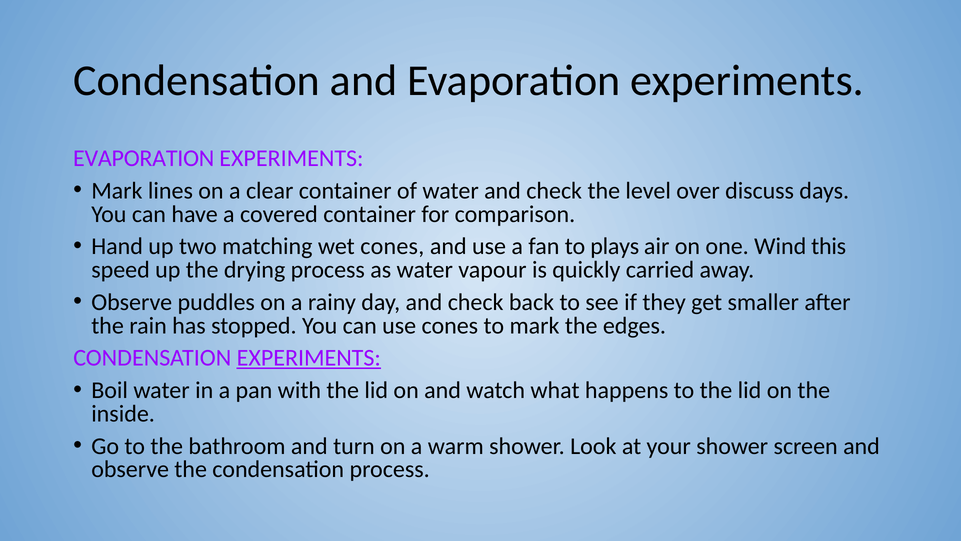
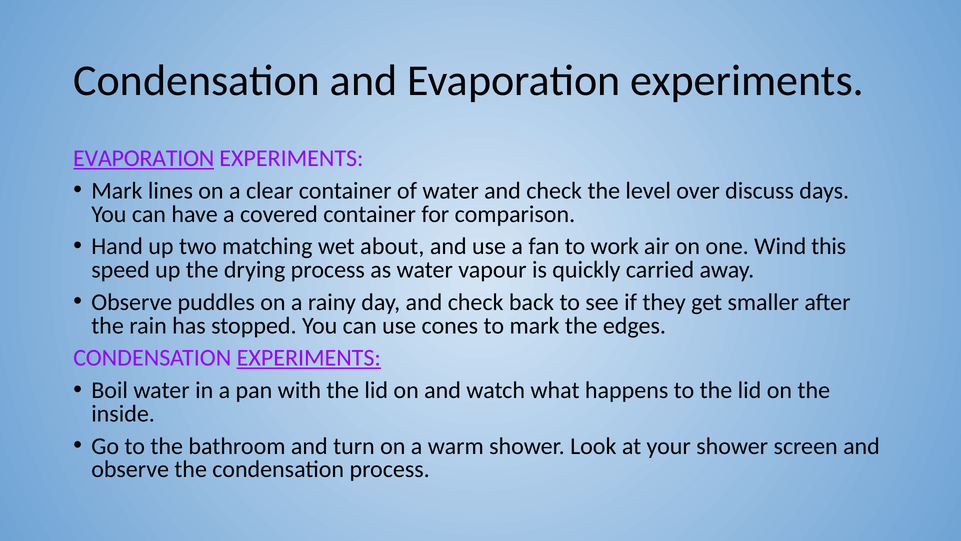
EVAPORATION underline: none -> present (144, 158)
wet cones: cones -> about (392, 246)
plays: plays -> work (615, 246)
